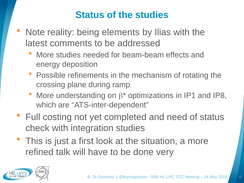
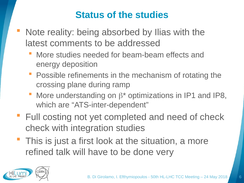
elements: elements -> absorbed (121, 32)
of status: status -> check (212, 117)
